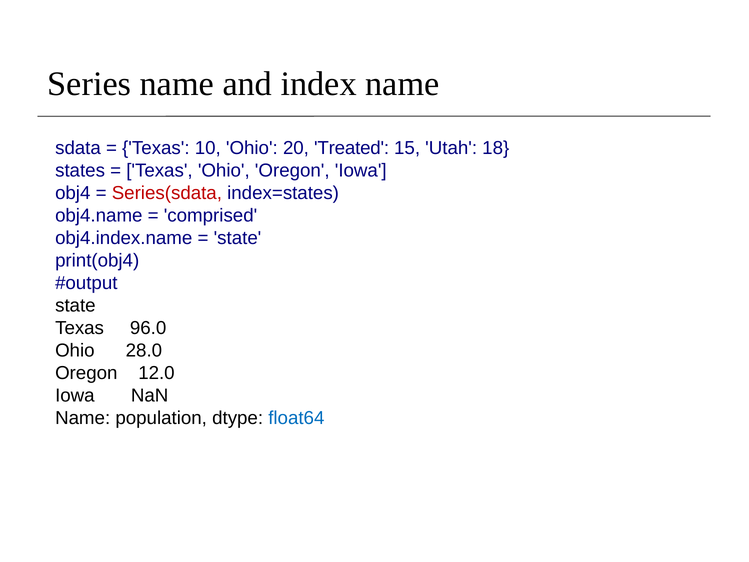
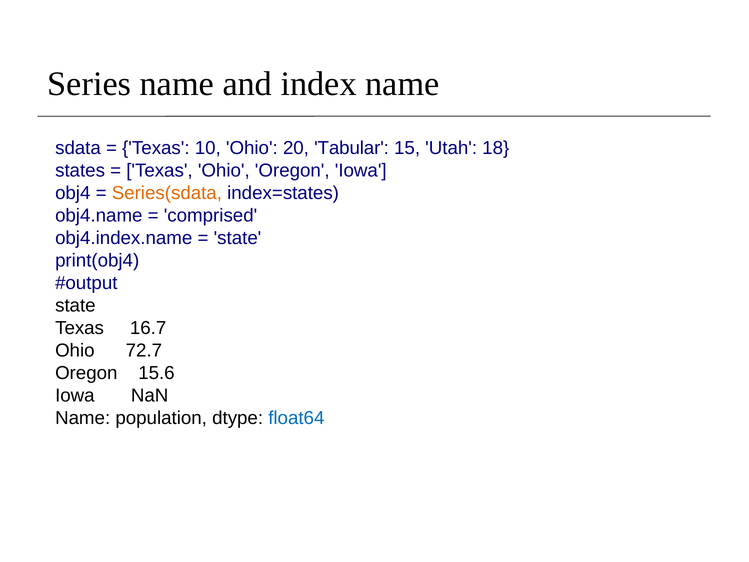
Treated: Treated -> Tabular (352, 148)
Series(sdata colour: red -> orange (167, 193)
96.0: 96.0 -> 16.7 (148, 328)
28.0: 28.0 -> 72.7 (144, 350)
12.0: 12.0 -> 15.6 (156, 373)
